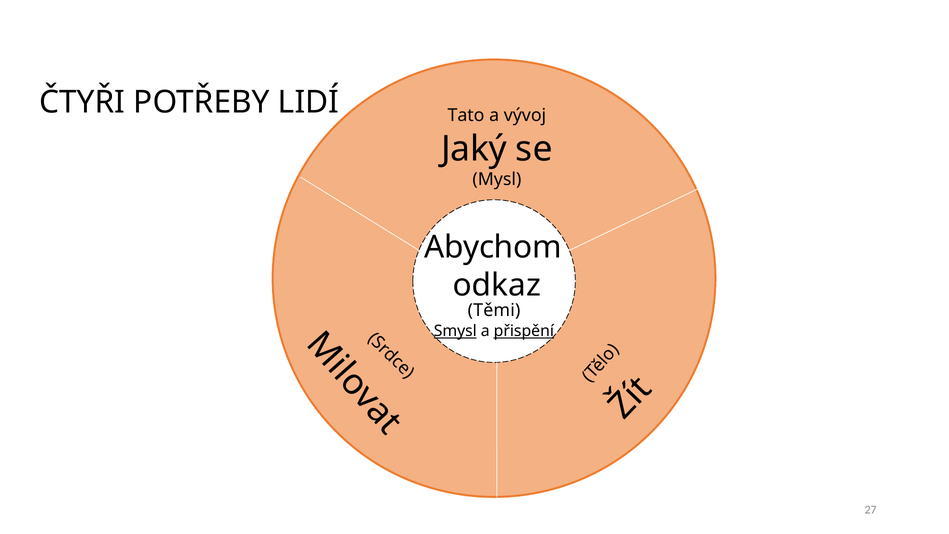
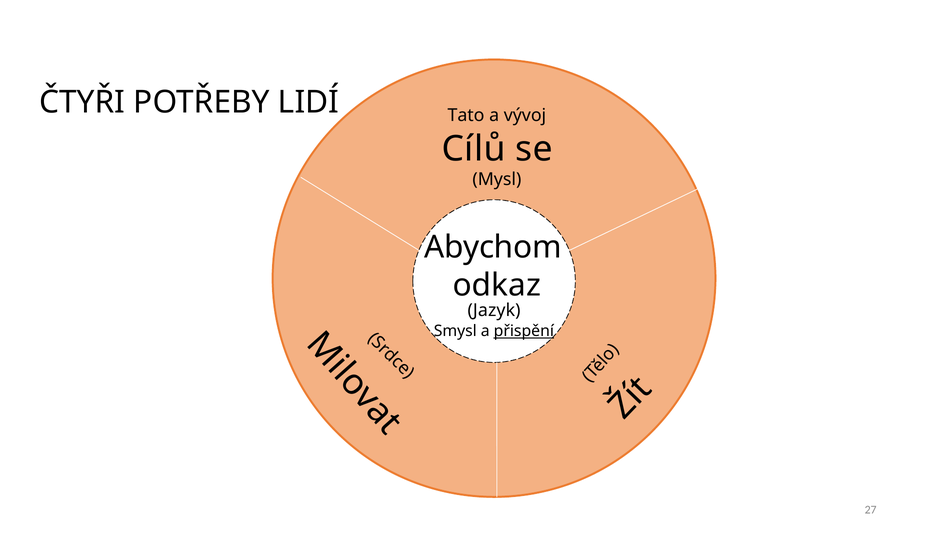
Jaký: Jaký -> Cílů (474, 149)
Těmi: Těmi -> Jazyk (494, 310)
Smysl underline: present -> none (455, 331)
